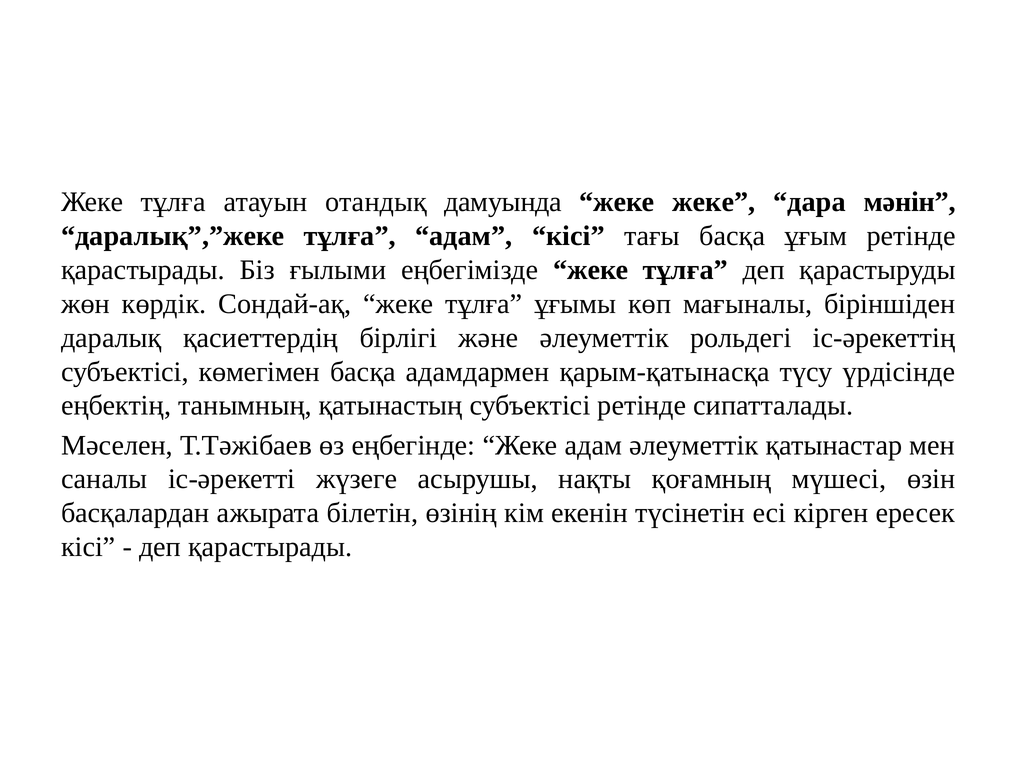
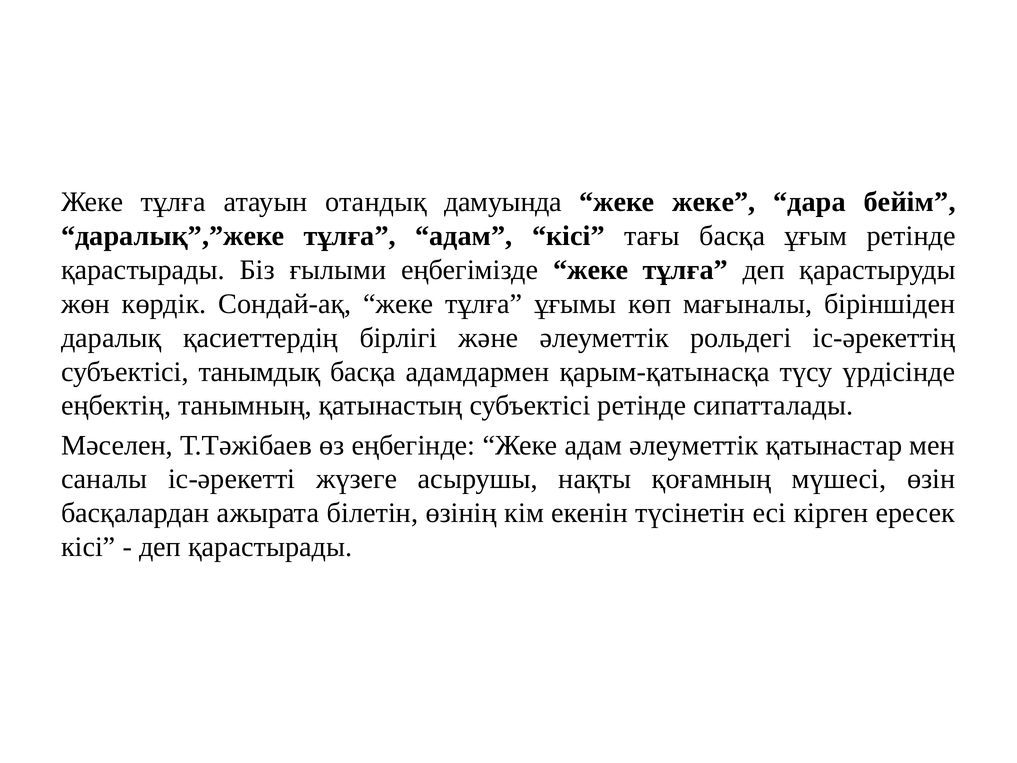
мәнін: мәнін -> бейім (910, 202)
көмегімен: көмегімен -> танымдық (260, 372)
